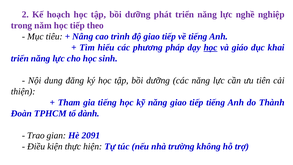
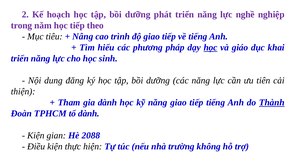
gia tiếng: tiếng -> dành (107, 102)
Thành underline: none -> present (272, 102)
Trao: Trao -> Kiện (36, 135)
2091: 2091 -> 2088 (91, 135)
